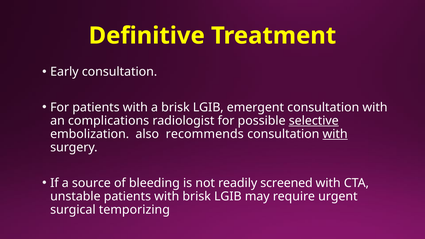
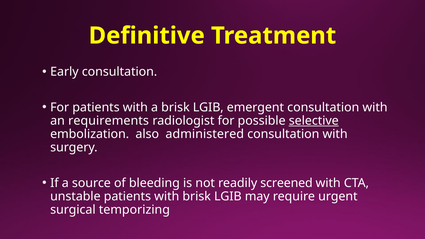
complications: complications -> requirements (109, 121)
recommends: recommends -> administered (205, 134)
with underline: present -> none (335, 134)
